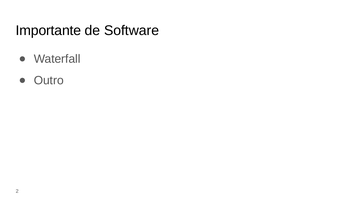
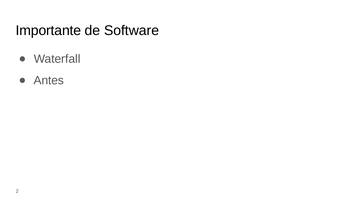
Outro: Outro -> Antes (49, 80)
